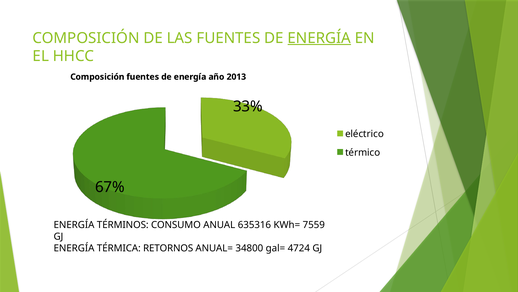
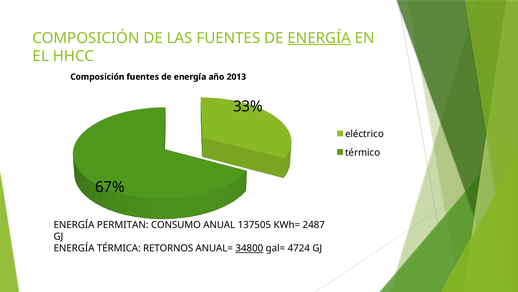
TÉRMINOS: TÉRMINOS -> PERMITAN (123, 225)
635316: 635316 -> 137505 (254, 225)
7559: 7559 -> 2487 (314, 225)
34800 underline: none -> present (249, 248)
